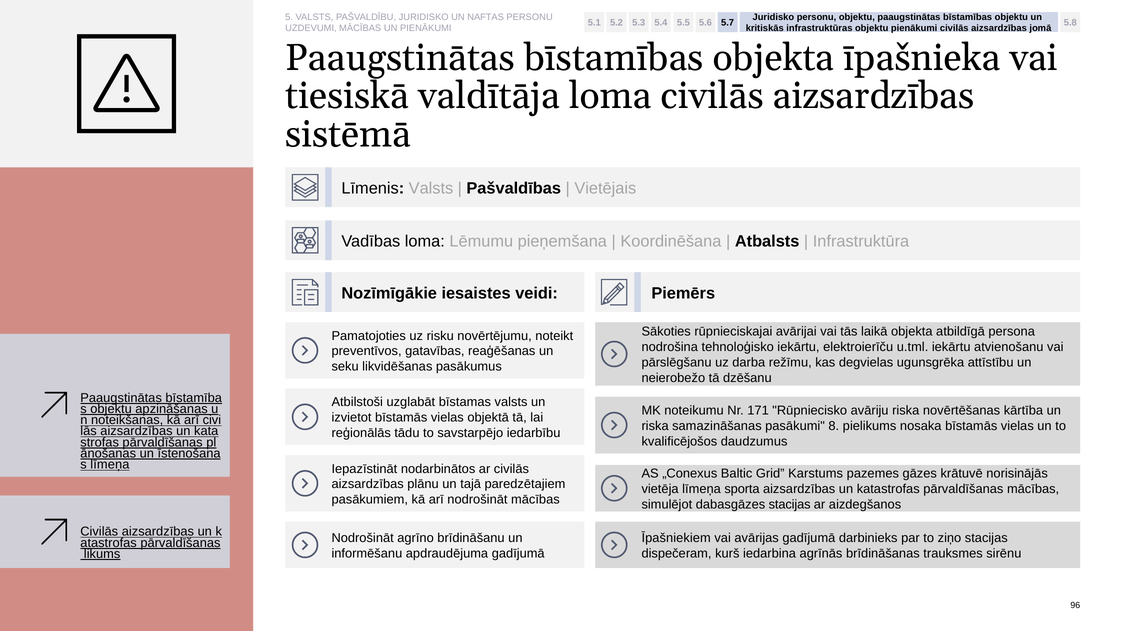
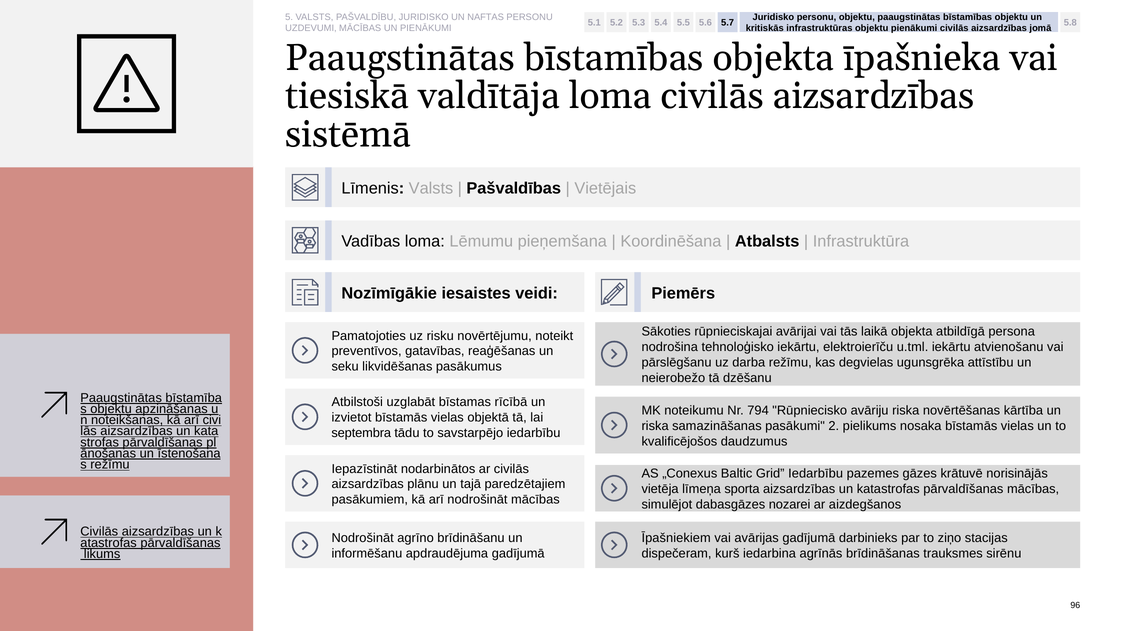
bīstamas valsts: valsts -> rīcībā (511, 402)
171: 171 -> 794 (758, 410)
8: 8 -> 2 (834, 426)
reģionālās: reģionālās -> septembra (361, 433)
līmeņa: līmeņa -> režīmu (110, 464)
Grid Karstums: Karstums -> Iedarbību (816, 473)
dabasgāzes stacijas: stacijas -> nozarei (790, 504)
